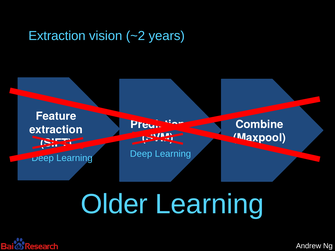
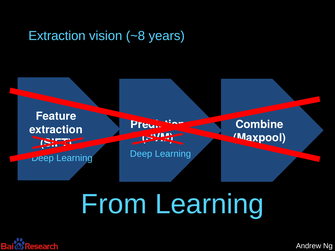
~2: ~2 -> ~8 (135, 36)
Older: Older -> From (114, 204)
